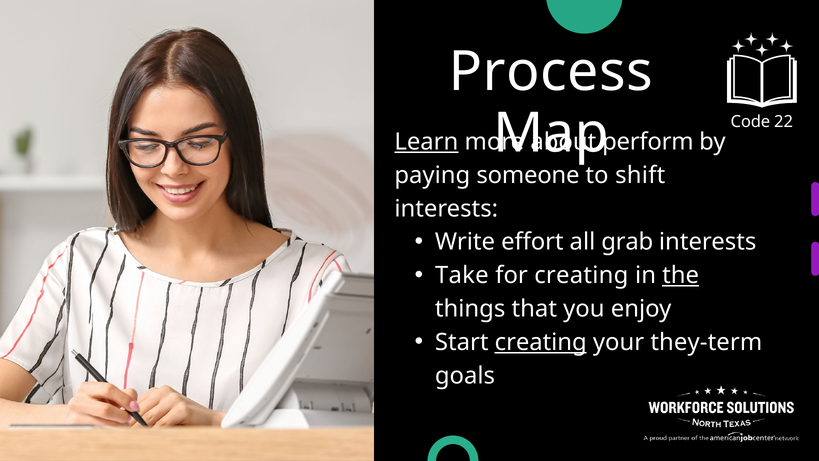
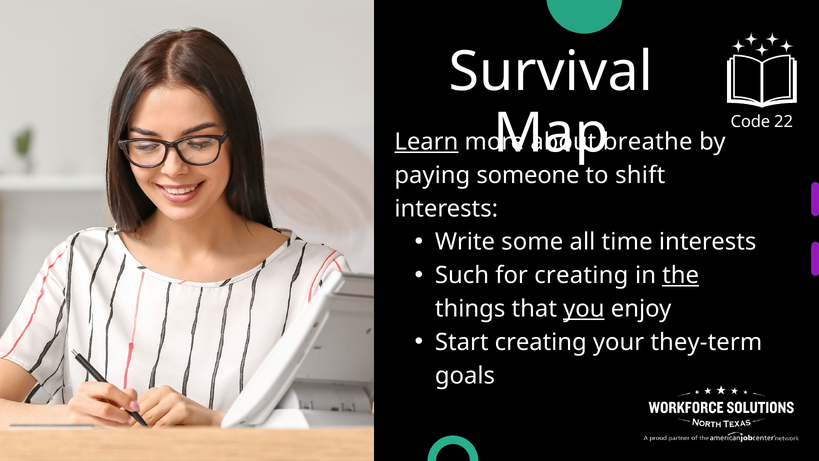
Process: Process -> Survival (551, 72)
perform: perform -> breathe (648, 142)
effort: effort -> some (532, 242)
grab: grab -> time (627, 242)
Take: Take -> Such (462, 275)
you underline: none -> present (584, 309)
creating underline: present -> none (541, 342)
